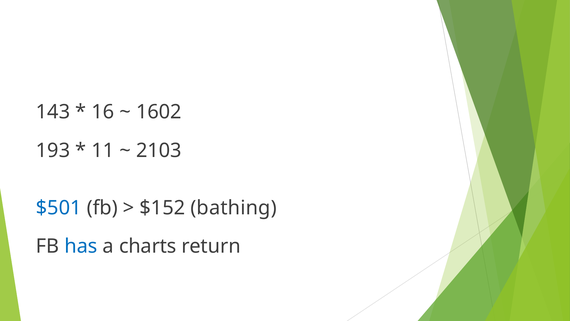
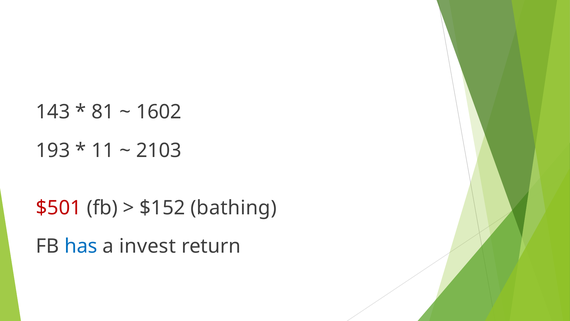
16: 16 -> 81 (103, 112)
$501 colour: blue -> red (59, 208)
charts: charts -> invest (148, 246)
